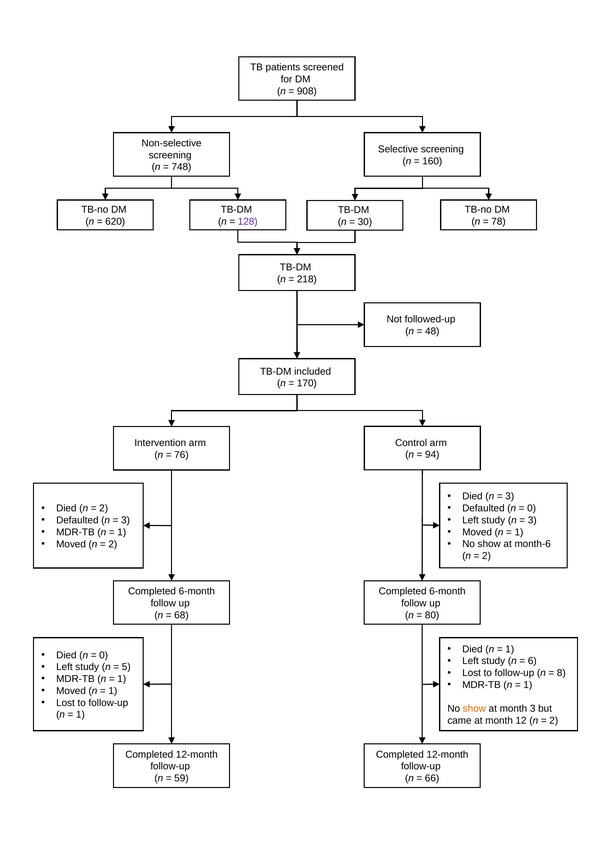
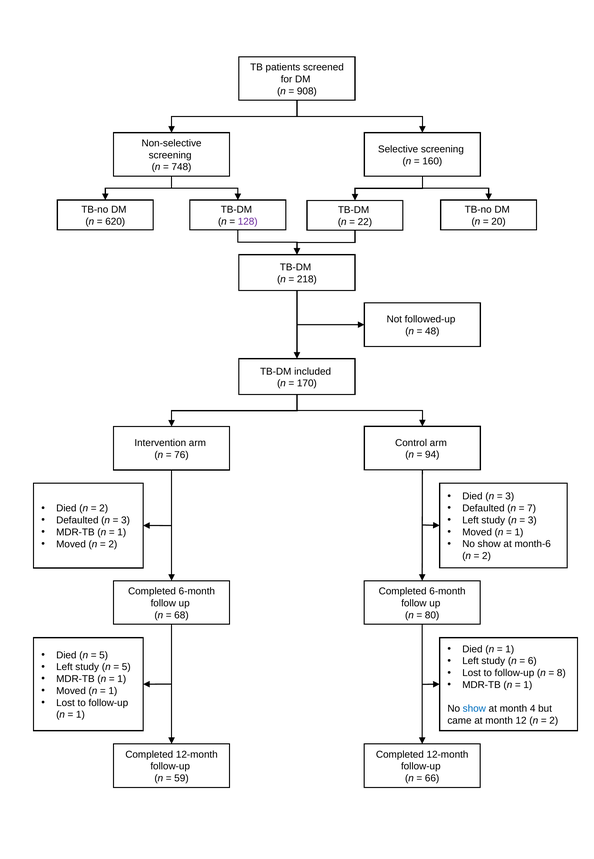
78: 78 -> 20 (499, 221)
30: 30 -> 22 (365, 222)
0: 0 -> 7 (532, 508)
0: 0 -> 5 (104, 654)
show colour: orange -> blue (474, 708)
month 3: 3 -> 4 (533, 708)
